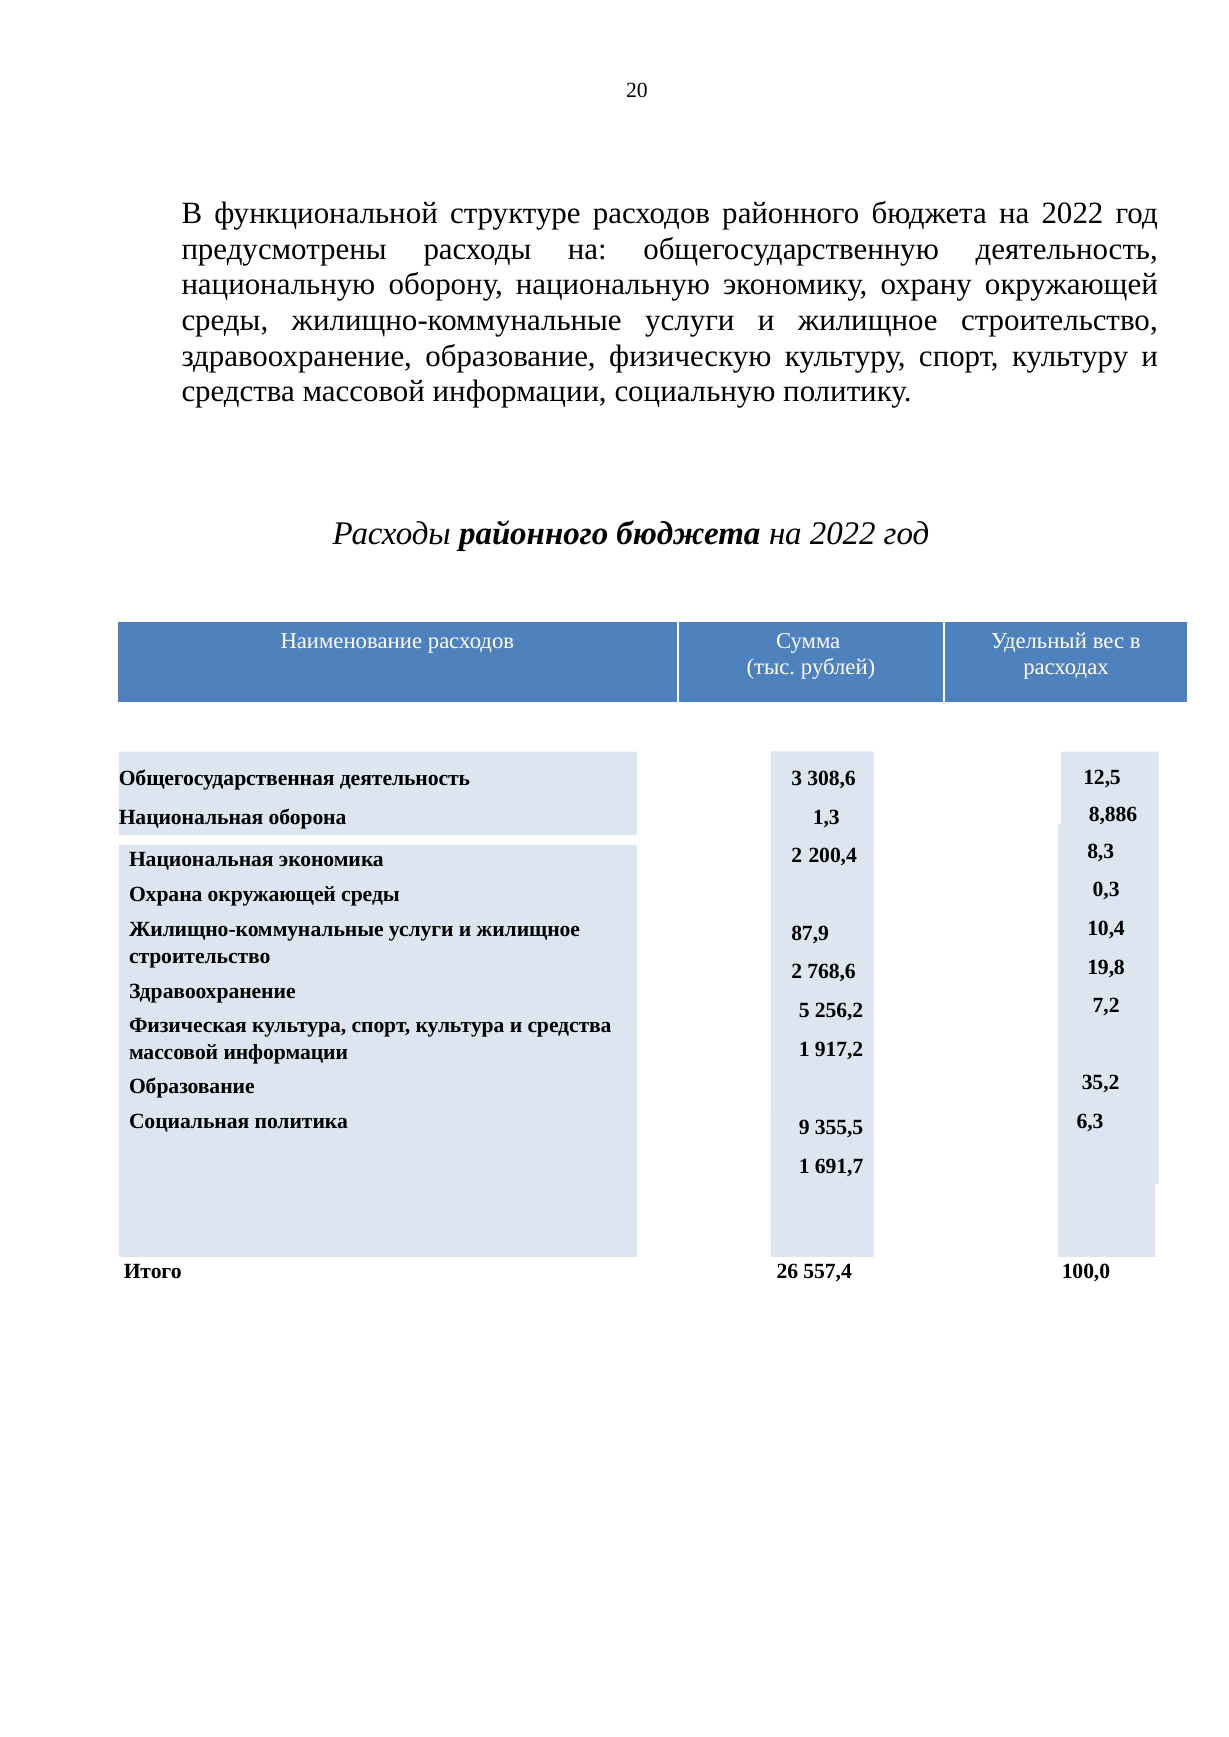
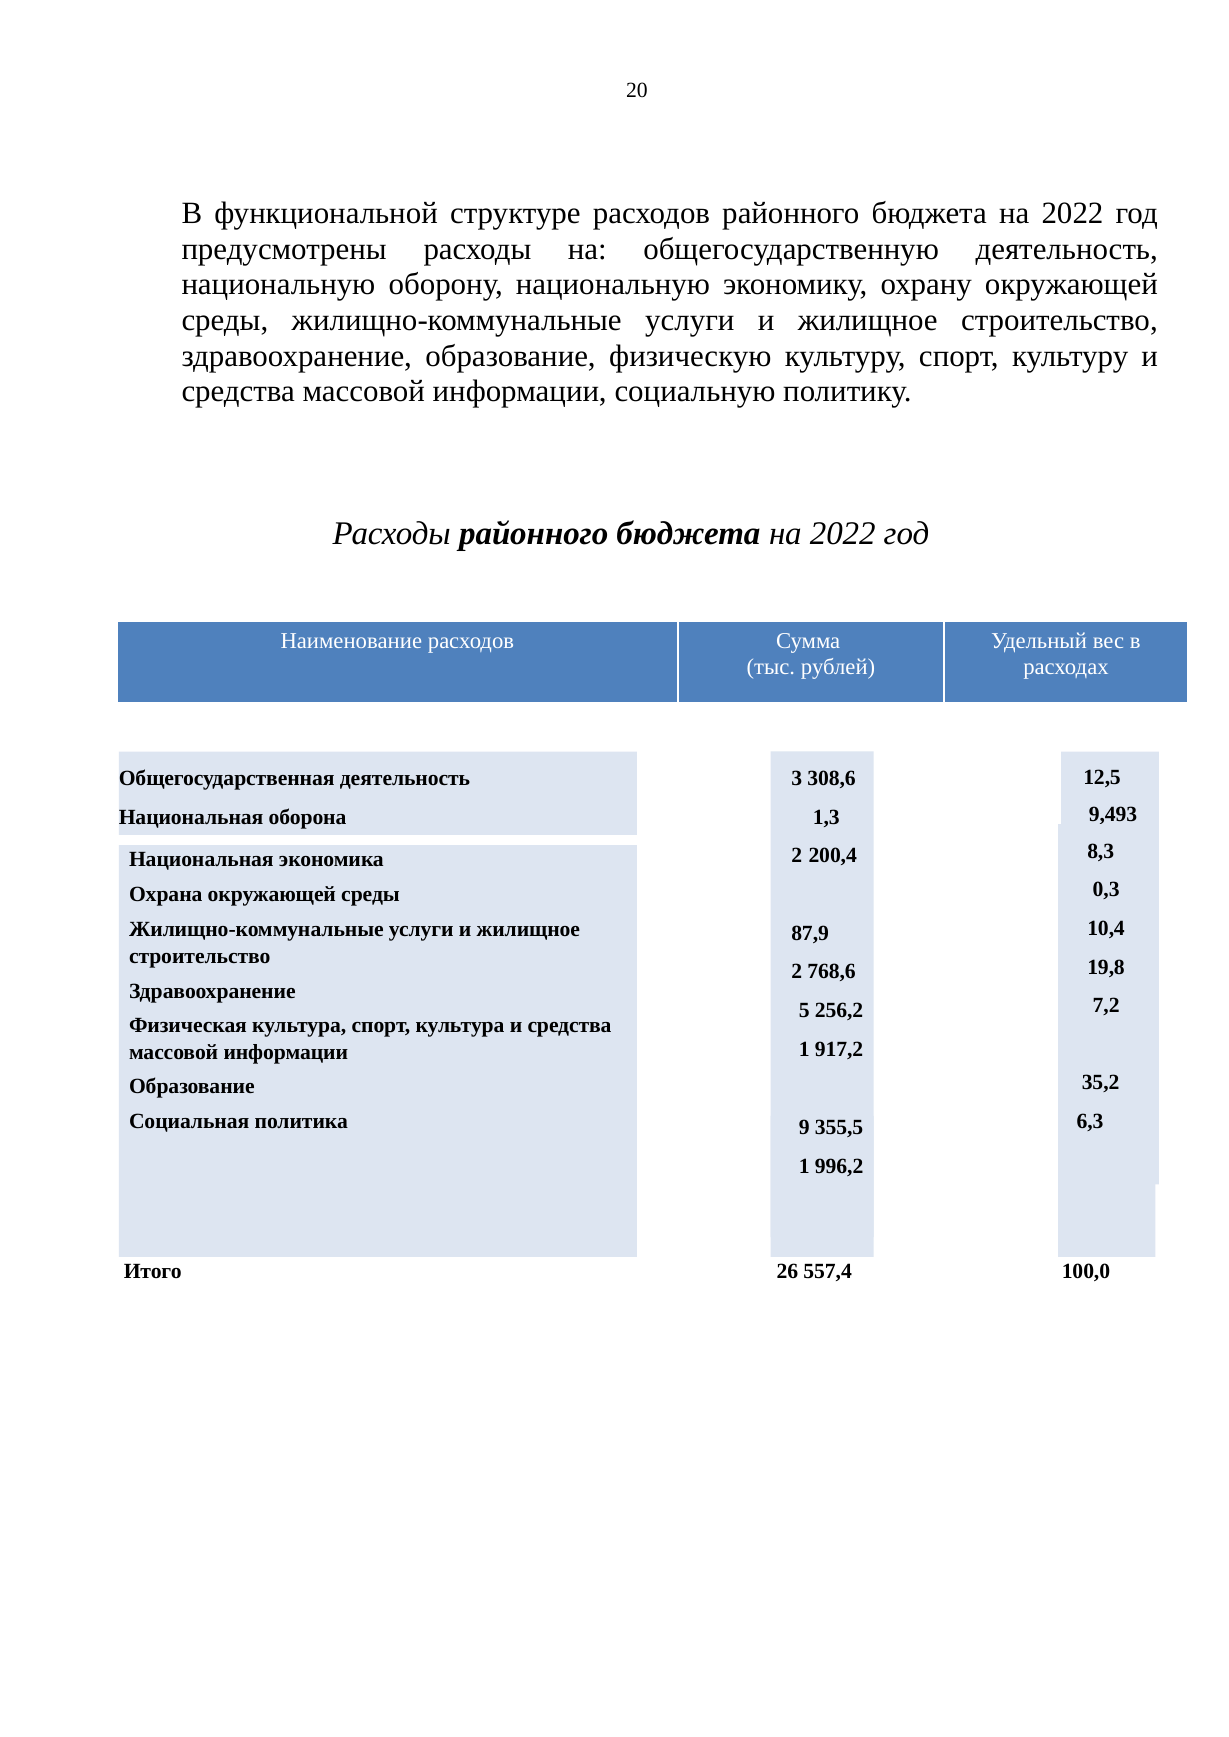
8,886: 8,886 -> 9,493 (1113, 815)
691,7: 691,7 -> 996,2 (839, 1166)
